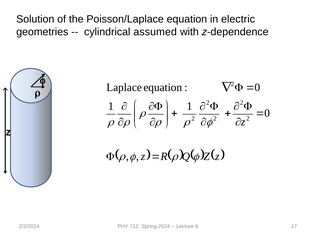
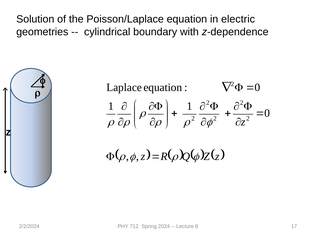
assumed: assumed -> boundary (155, 32)
